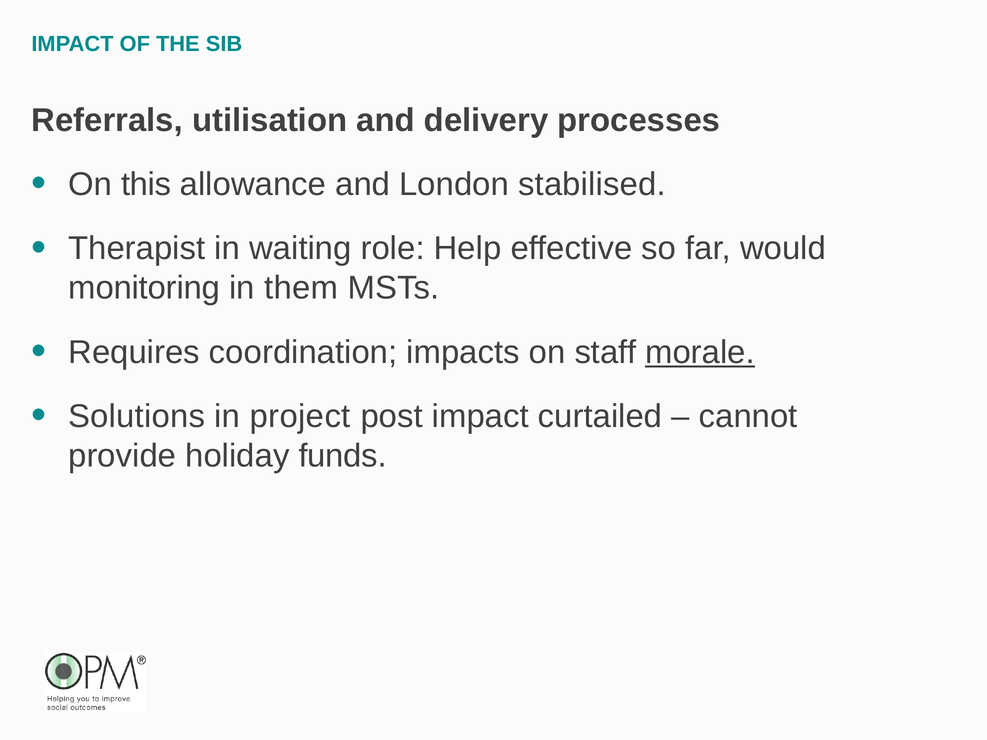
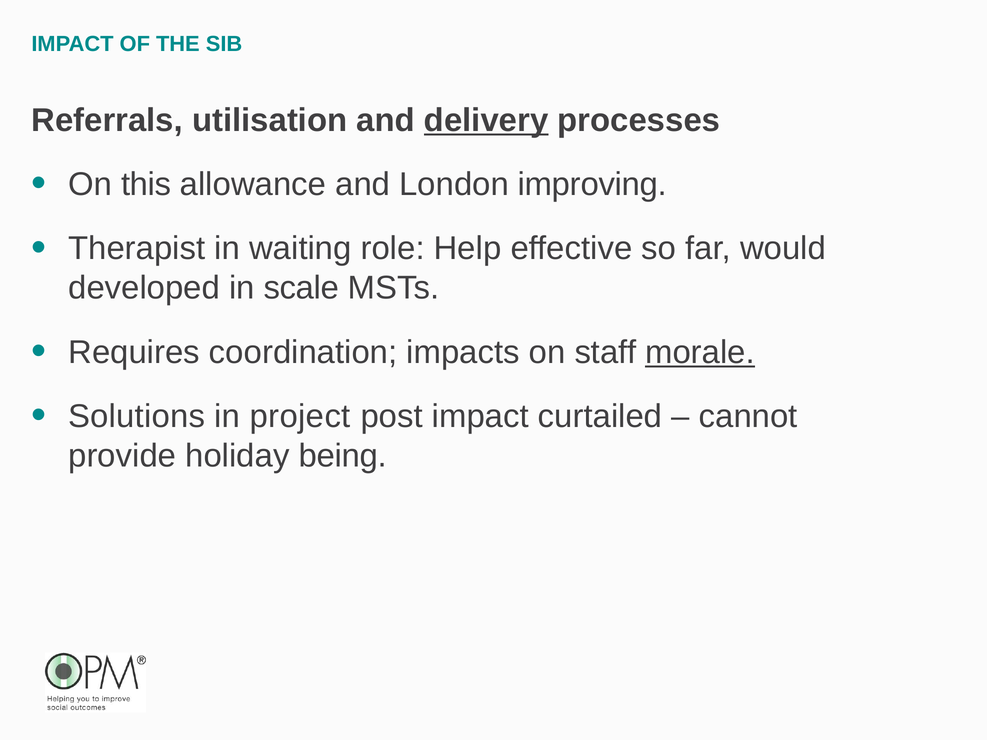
delivery underline: none -> present (486, 120)
stabilised: stabilised -> improving (592, 185)
monitoring: monitoring -> developed (144, 288)
them: them -> scale (301, 288)
funds: funds -> being (343, 456)
